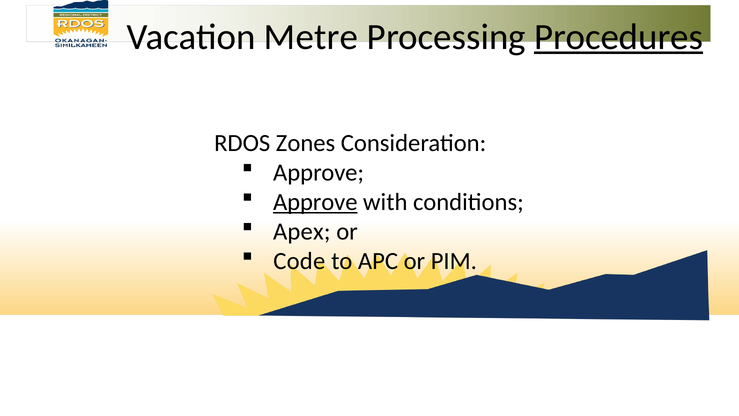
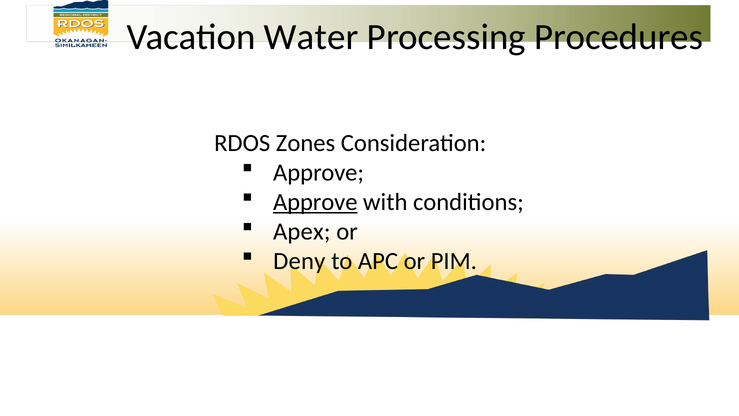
Metre: Metre -> Water (311, 37)
Procedures underline: present -> none (619, 37)
Code: Code -> Deny (299, 261)
